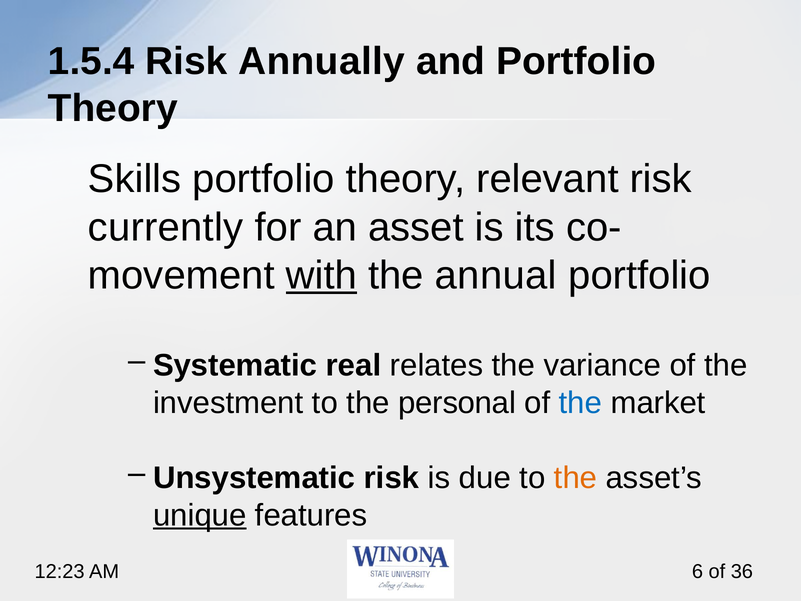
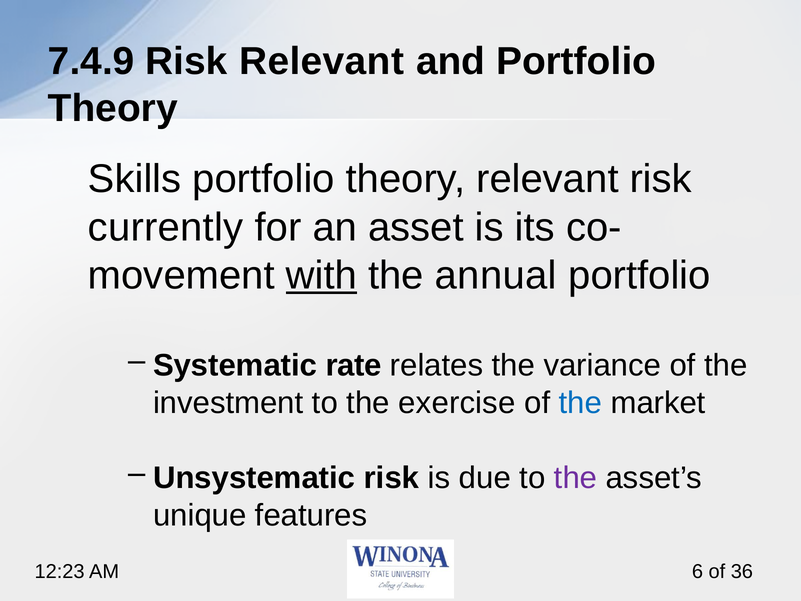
1.5.4: 1.5.4 -> 7.4.9 (91, 62)
Risk Annually: Annually -> Relevant (322, 62)
real: real -> rate (354, 365)
personal: personal -> exercise (457, 403)
the colour: orange -> purple (576, 478)
unique underline: present -> none (200, 515)
